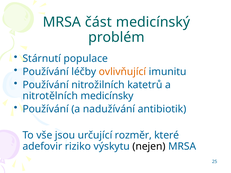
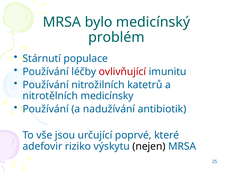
část: část -> bylo (99, 22)
ovlivňující colour: orange -> red (122, 72)
rozměr: rozměr -> poprvé (133, 135)
